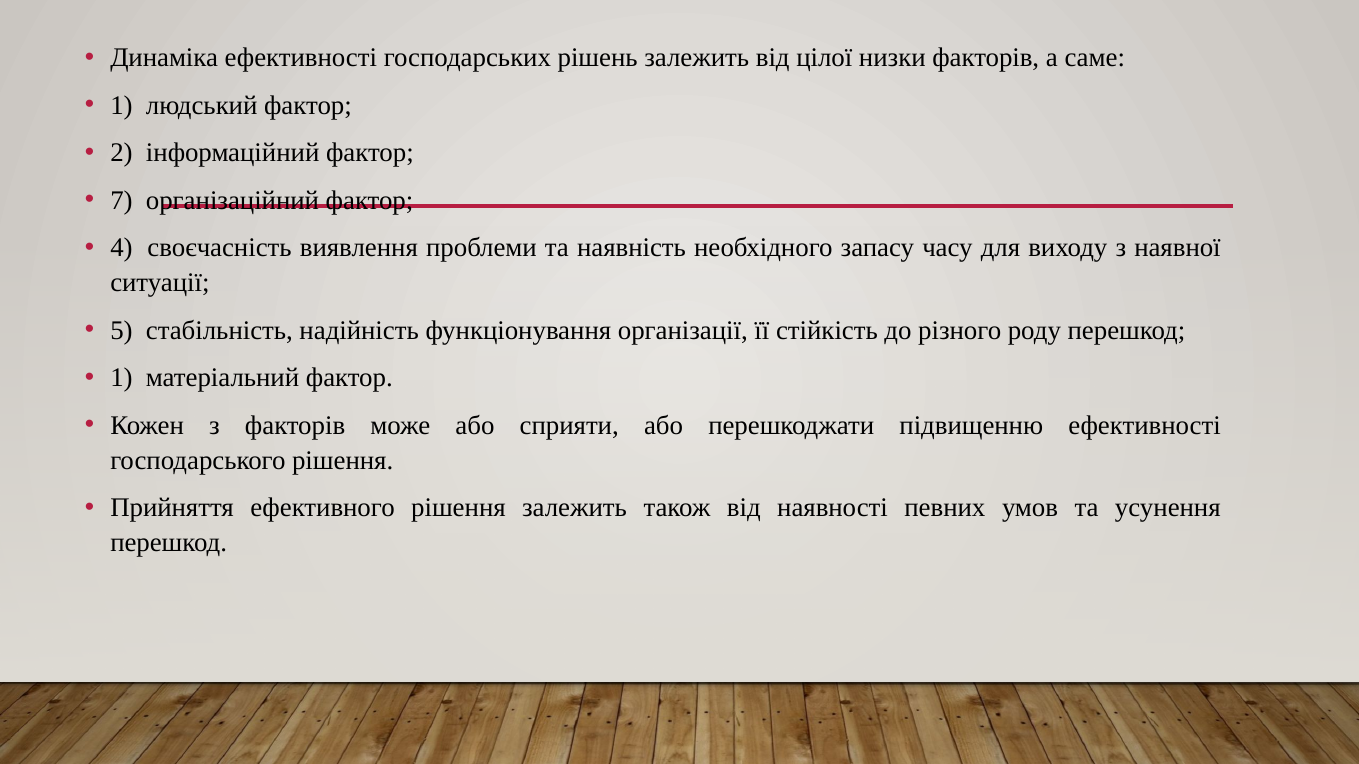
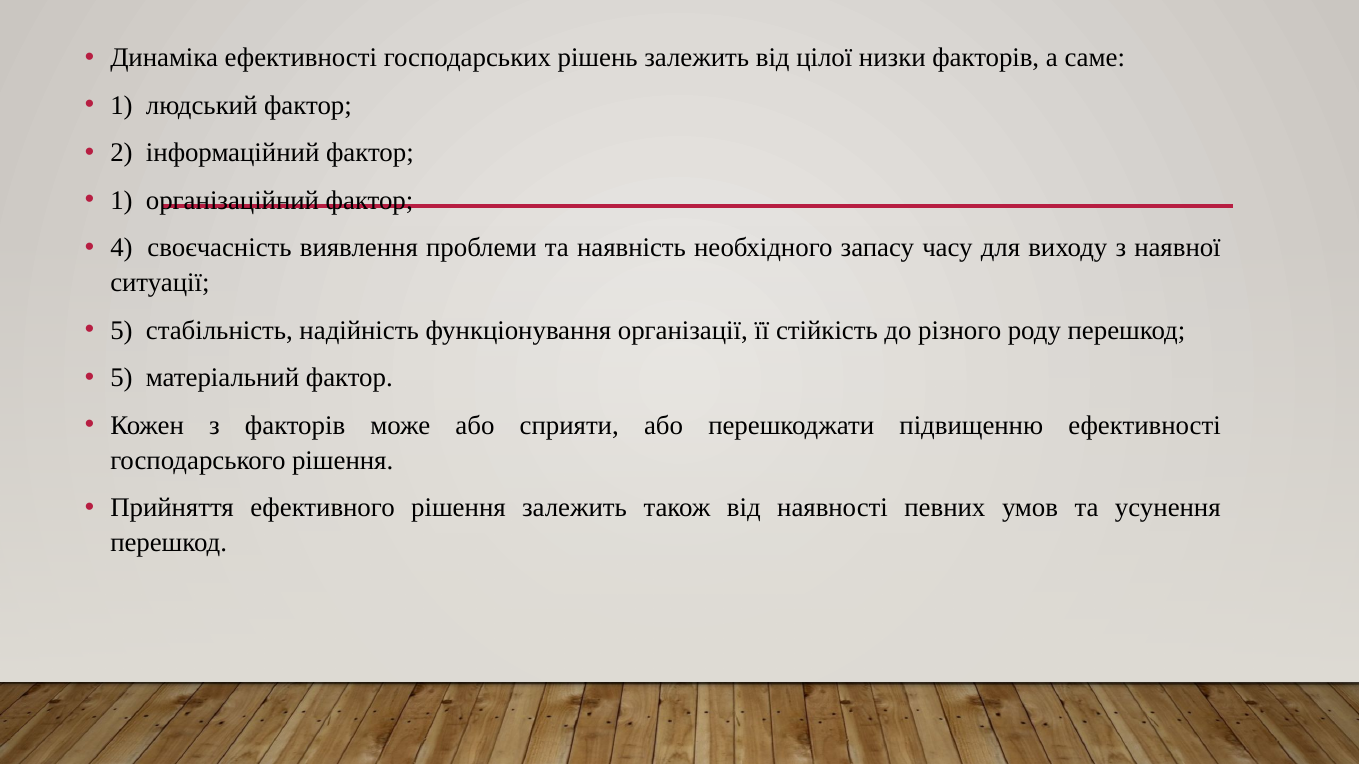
7: 7 -> 1 (121, 201)
1: 1 -> 5 (121, 378)
